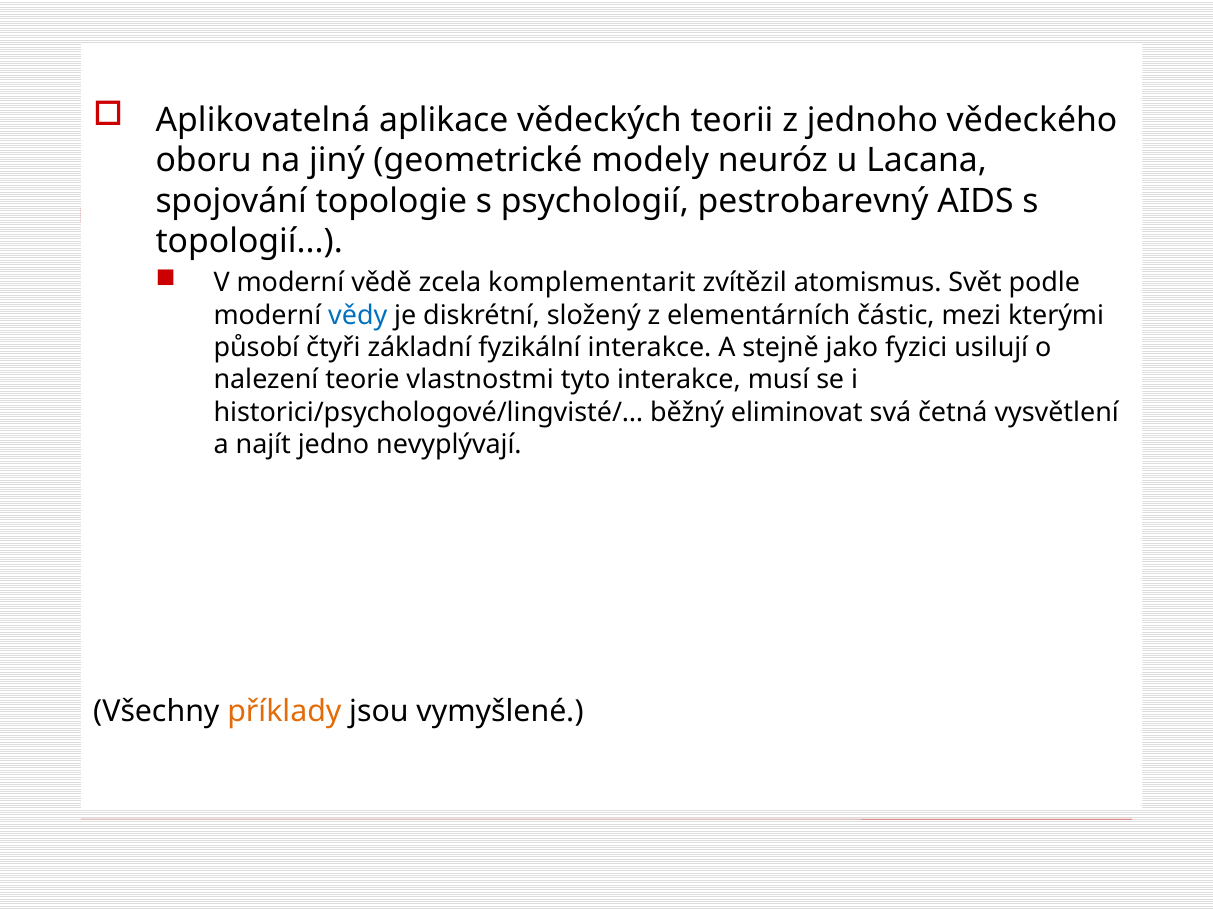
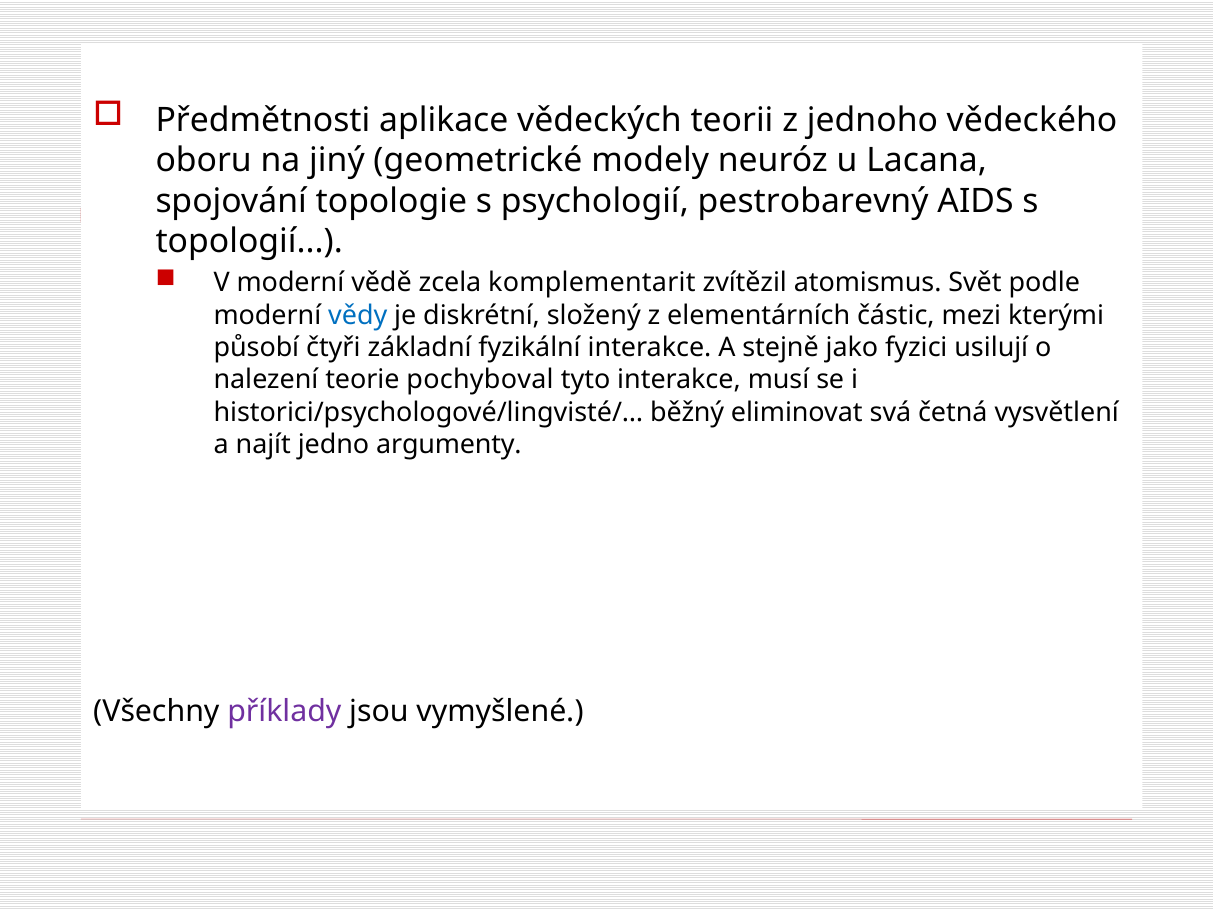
Aplikovatelná: Aplikovatelná -> Předmětnosti (263, 120)
vlastnostmi: vlastnostmi -> pochyboval (480, 380)
nevyplývají: nevyplývají -> argumenty (449, 444)
příklady colour: orange -> purple (284, 712)
